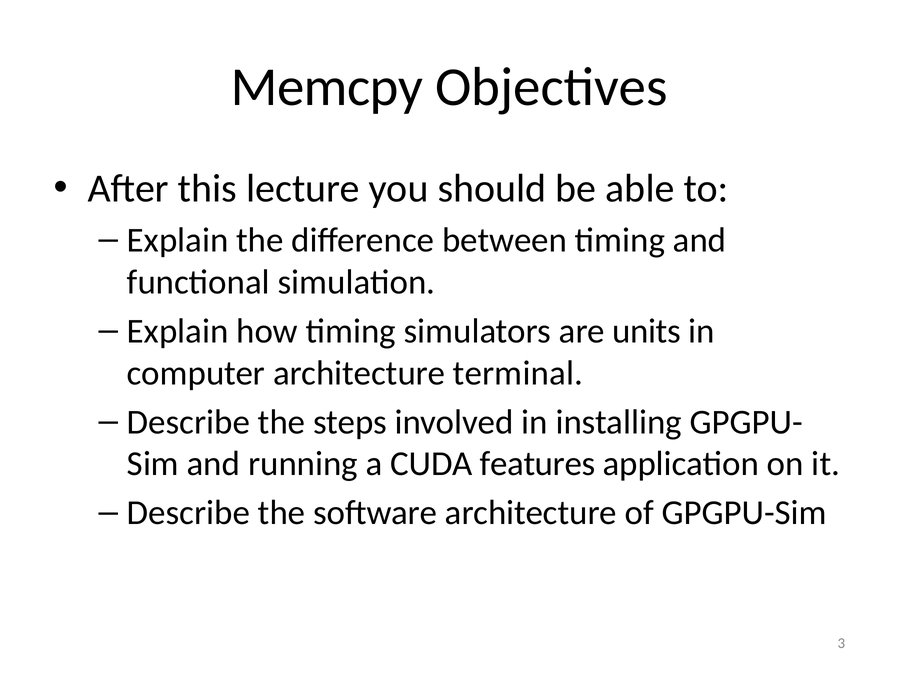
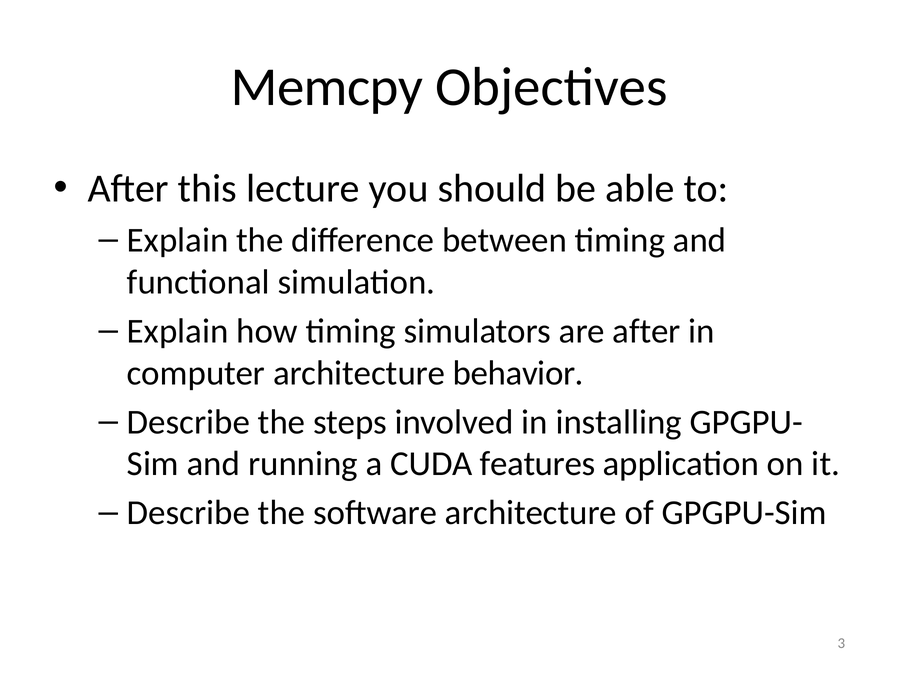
are units: units -> after (646, 331)
terminal: terminal -> behavior (518, 373)
